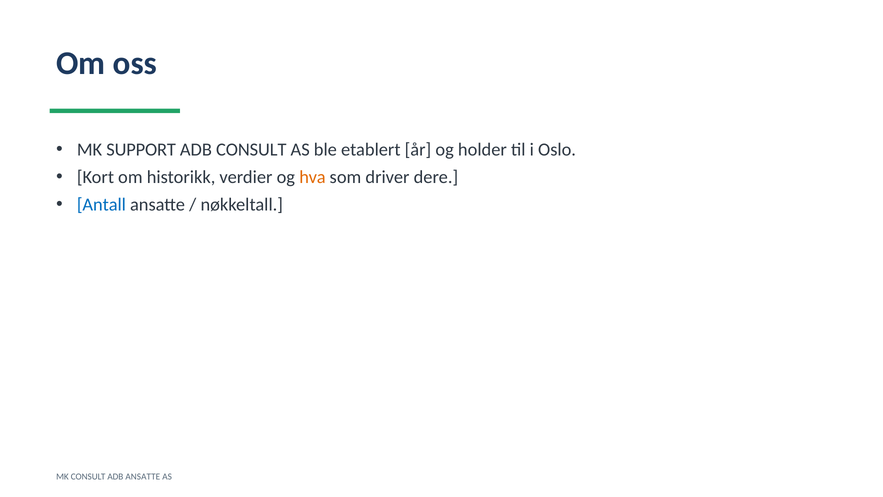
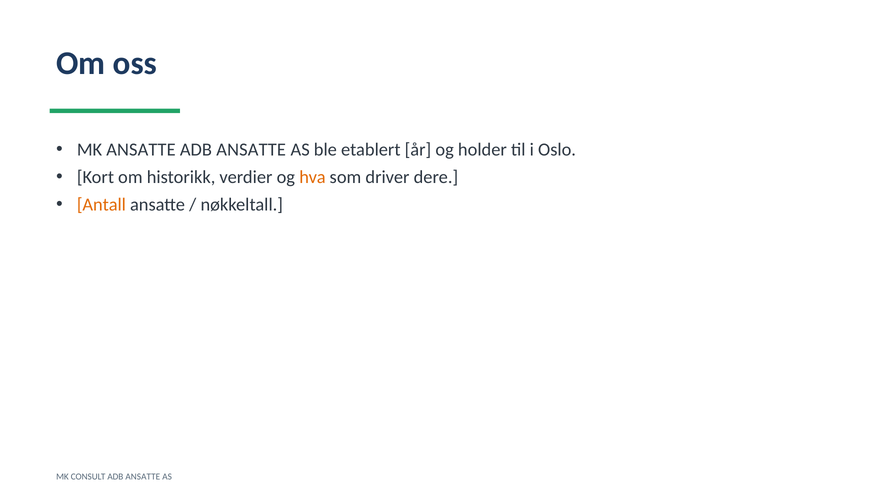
MK SUPPORT: SUPPORT -> ANSATTE (141, 150)
CONSULT: CONSULT -> ANSATTE (251, 150)
Antall colour: blue -> orange (101, 205)
